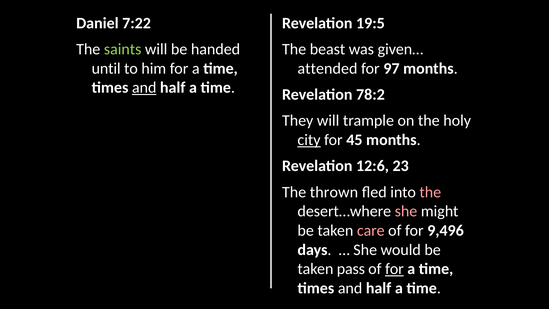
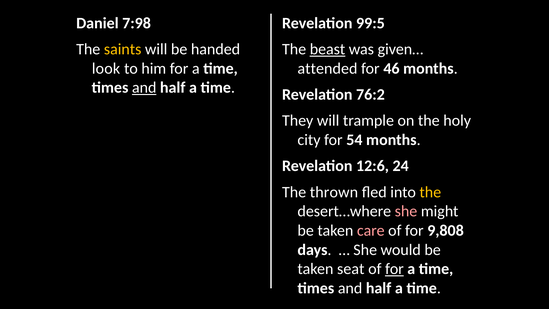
7:22: 7:22 -> 7:98 (137, 23)
19:5: 19:5 -> 99:5 (370, 23)
saints colour: light green -> yellow (123, 49)
beast underline: none -> present (328, 49)
until: until -> look (106, 68)
97: 97 -> 46 (391, 68)
78:2: 78:2 -> 76:2 (370, 94)
city underline: present -> none (309, 140)
45: 45 -> 54 (354, 140)
23: 23 -> 24 (401, 166)
the colour: pink -> yellow (430, 192)
9,496: 9,496 -> 9,808 (446, 230)
pass: pass -> seat (351, 269)
